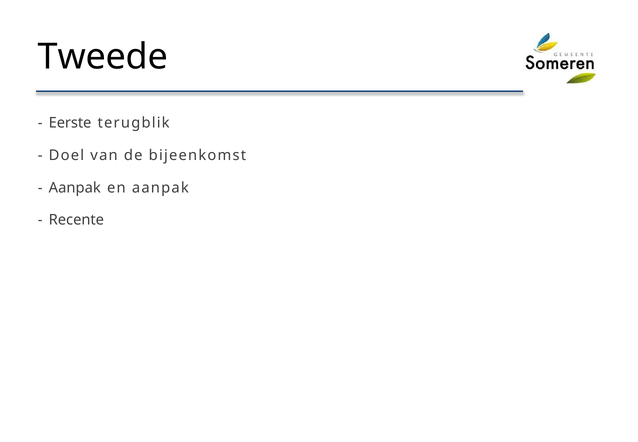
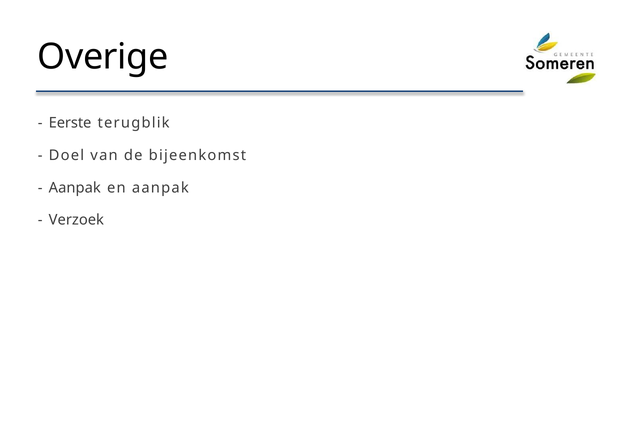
Tweede: Tweede -> Overige (103, 57)
Recente: Recente -> Verzoek (76, 220)
